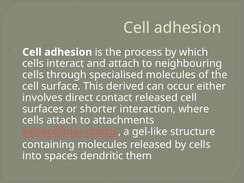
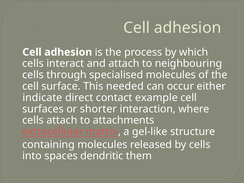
derived: derived -> needed (125, 86)
involves: involves -> indicate (42, 98)
contact released: released -> example (156, 98)
